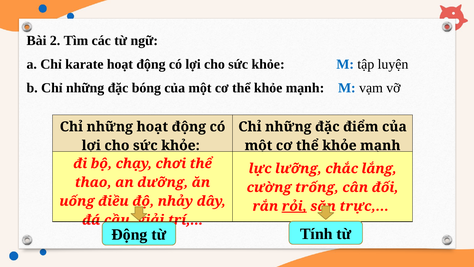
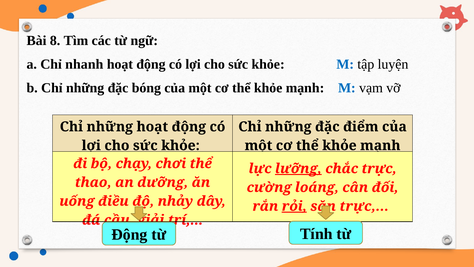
2: 2 -> 8 (55, 41)
karate: karate -> nhanh (84, 64)
lưỡng underline: none -> present (298, 168)
chắc lắng: lắng -> trực (379, 168)
trống: trống -> loáng (317, 187)
